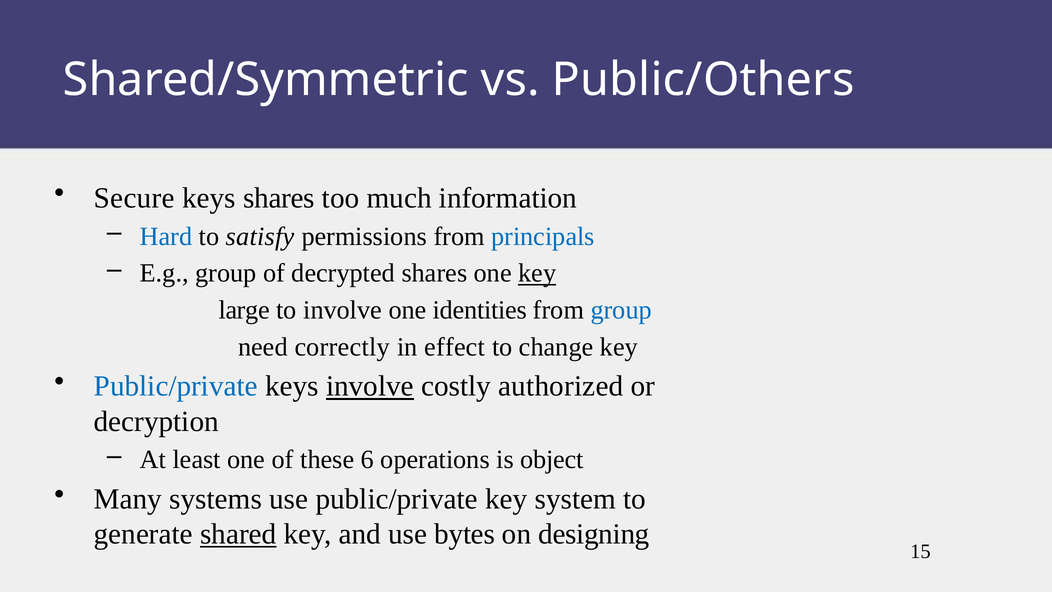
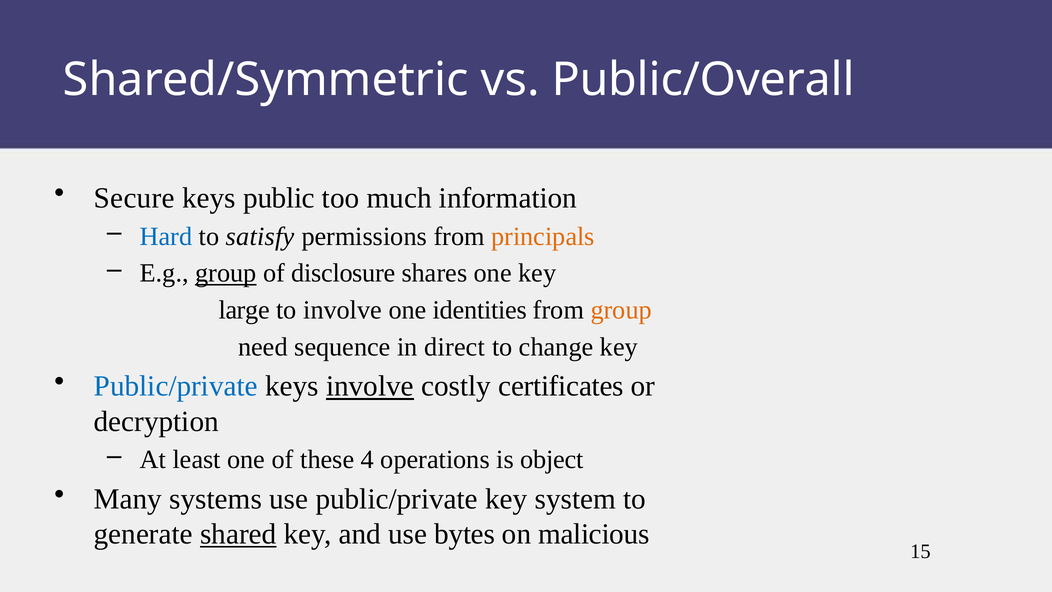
Public/Others: Public/Others -> Public/Overall (703, 80)
keys shares: shares -> public (279, 198)
principals colour: blue -> orange (543, 236)
group underline: none -> present (226, 273)
decrypted: decrypted -> disclosure (343, 273)
key underline: present -> none (537, 273)
group colour: blue -> orange (621, 310)
correctly: correctly -> sequence (342, 347)
effect: effect -> direct (455, 347)
authorized: authorized -> certificates (561, 386)
6: 6 -> 4 (367, 460)
designing: designing -> malicious (594, 534)
